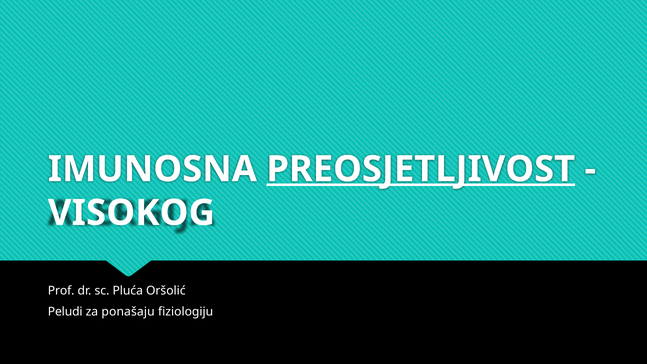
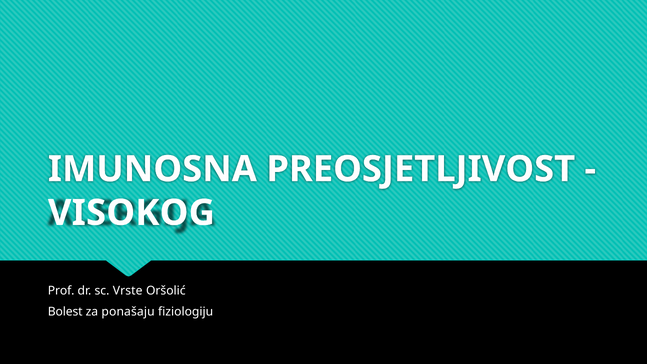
PREOSJETLJIVOST underline: present -> none (421, 169)
Pluća: Pluća -> Vrste (128, 291)
Peludi: Peludi -> Bolest (65, 312)
